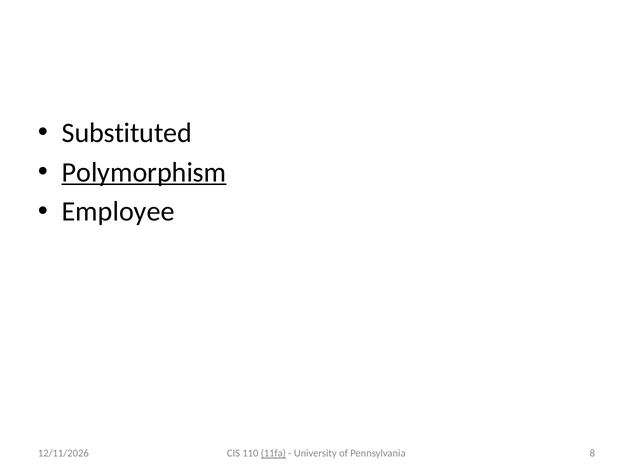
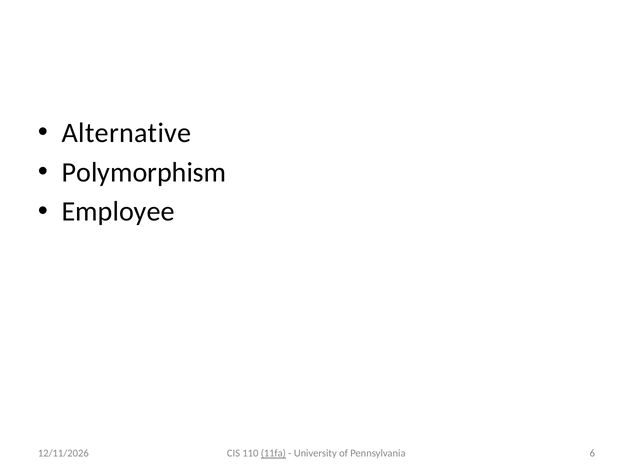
Substituted: Substituted -> Alternative (127, 133)
Polymorphism underline: present -> none (144, 172)
8: 8 -> 6 (592, 453)
